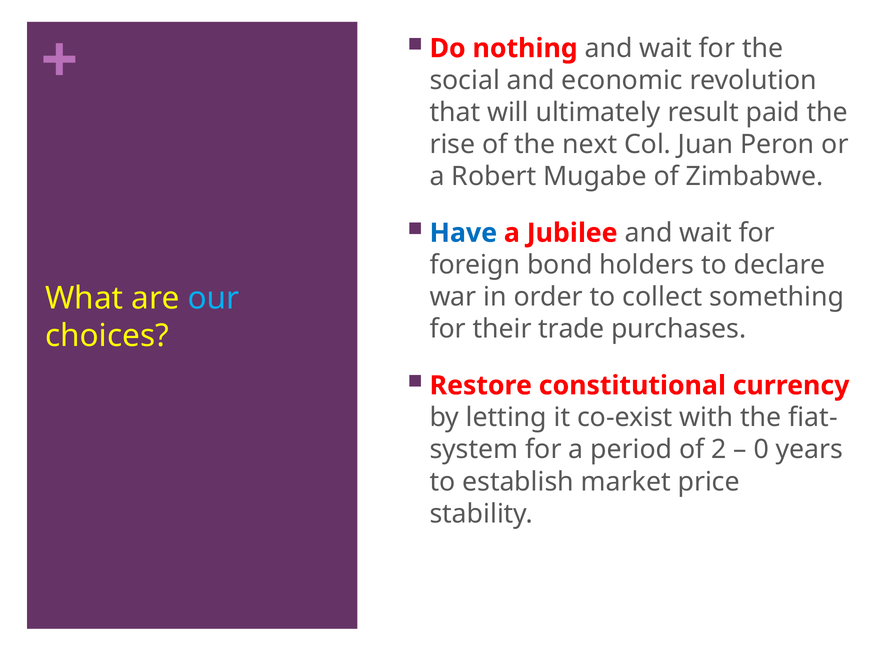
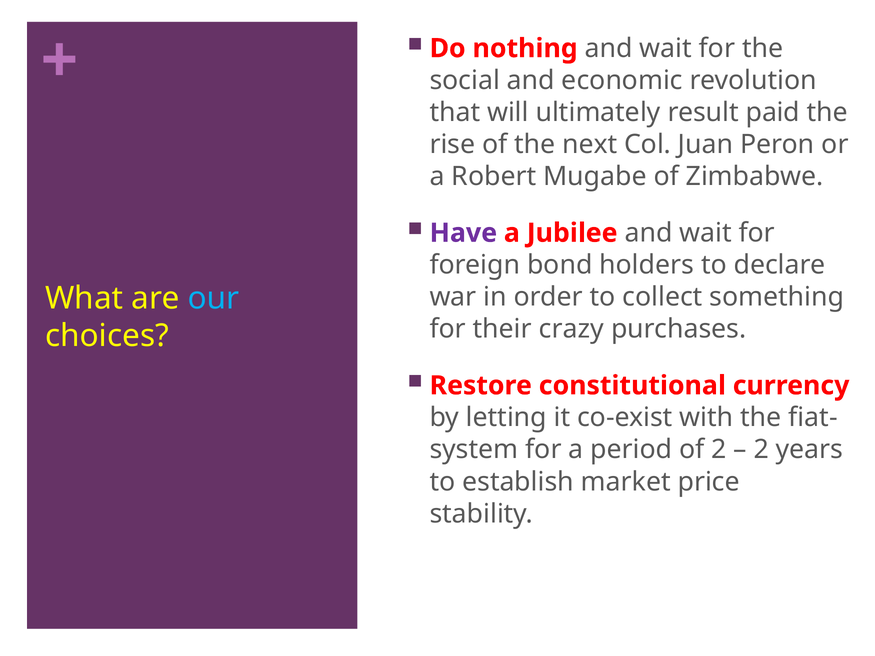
Have colour: blue -> purple (463, 233)
trade: trade -> crazy (571, 329)
0: 0 -> 2 (761, 450)
